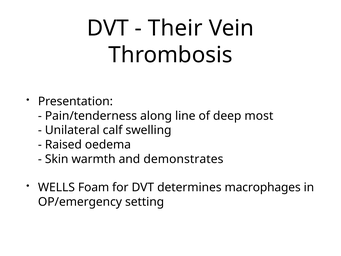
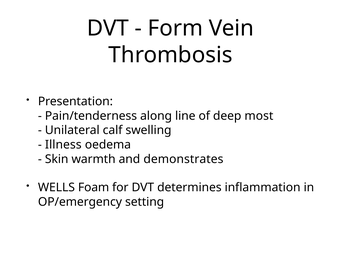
Their: Their -> Form (175, 28)
Raised: Raised -> Illness (63, 145)
macrophages: macrophages -> inflammation (263, 187)
